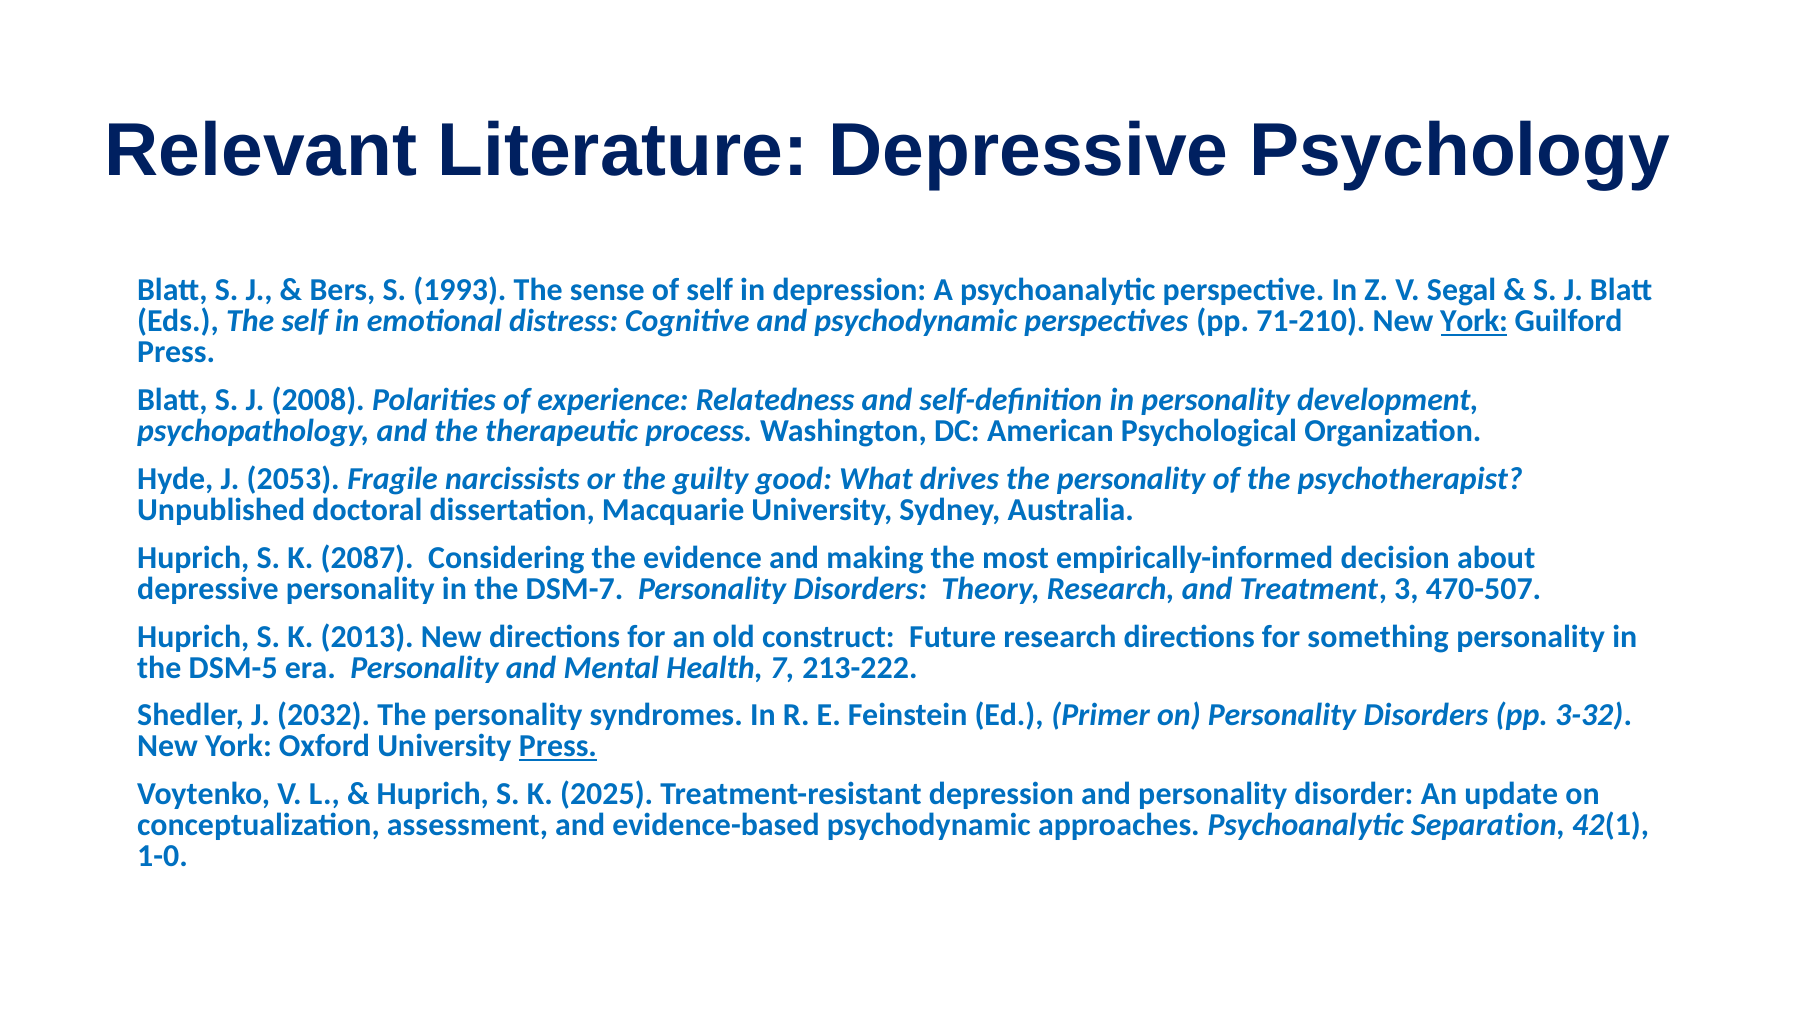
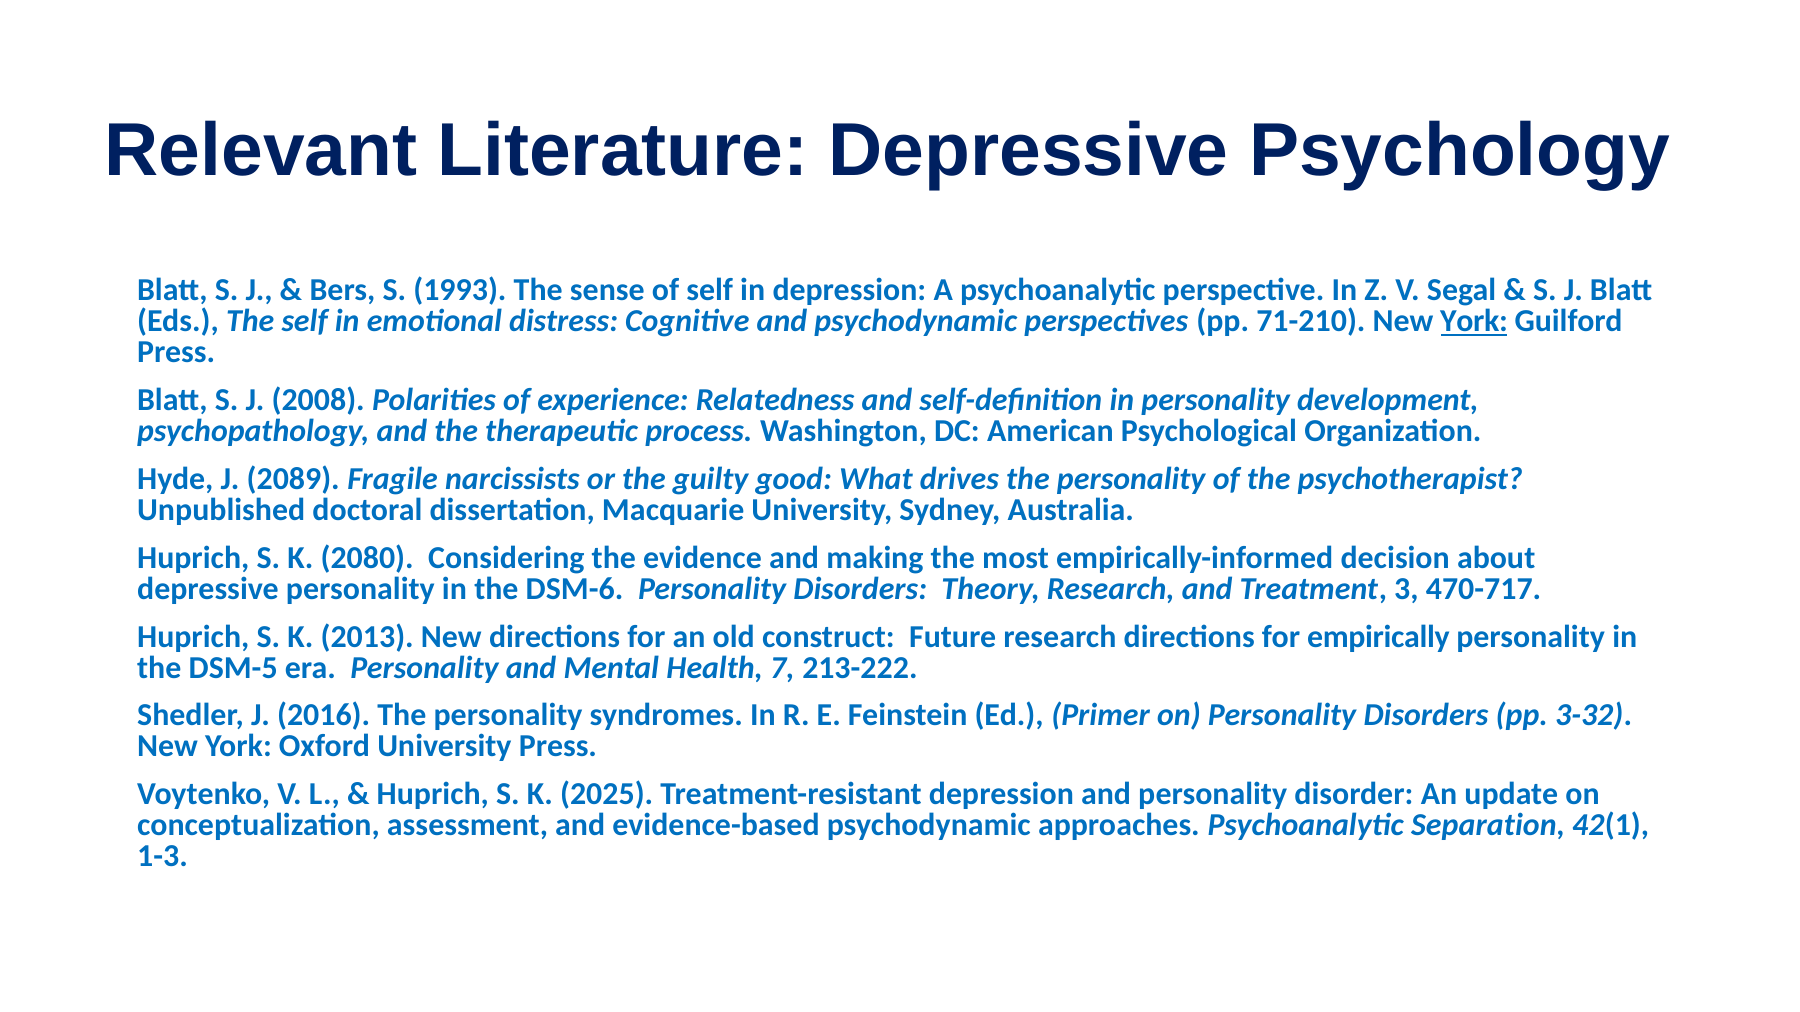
2053: 2053 -> 2089 (293, 479)
2087: 2087 -> 2080 (367, 558)
DSM-7: DSM-7 -> DSM-6 (575, 589)
470-507: 470-507 -> 470-717 (1484, 589)
something: something -> empirically (1378, 637)
2032: 2032 -> 2016 (324, 716)
Press underline: present -> none (558, 747)
1-0: 1-0 -> 1-3 (163, 856)
